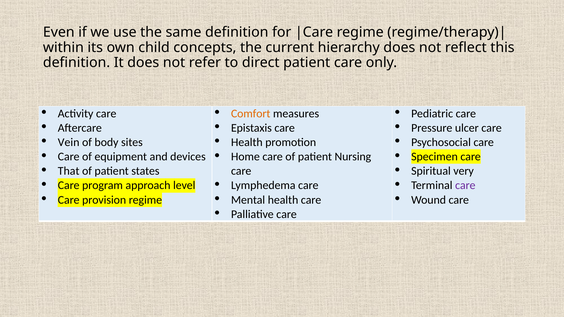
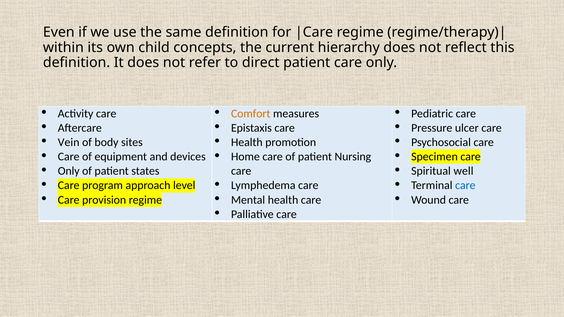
That: That -> Only (69, 171)
very: very -> well (463, 171)
care colour: purple -> blue (465, 186)
